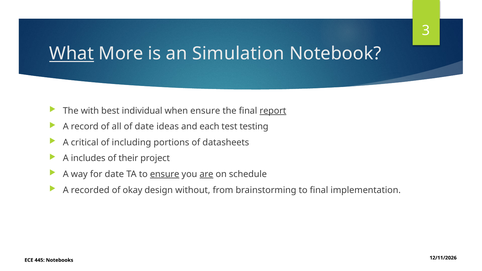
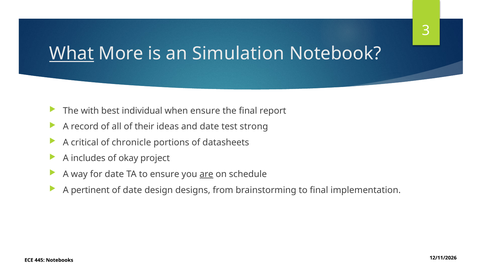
report underline: present -> none (273, 111)
of date: date -> their (144, 127)
and each: each -> date (209, 127)
testing: testing -> strong (254, 127)
including: including -> chronicle (131, 143)
their: their -> okay (128, 158)
ensure underline: present -> none (165, 174)
recorded: recorded -> pertinent (90, 190)
of okay: okay -> date (132, 190)
without: without -> designs (193, 190)
